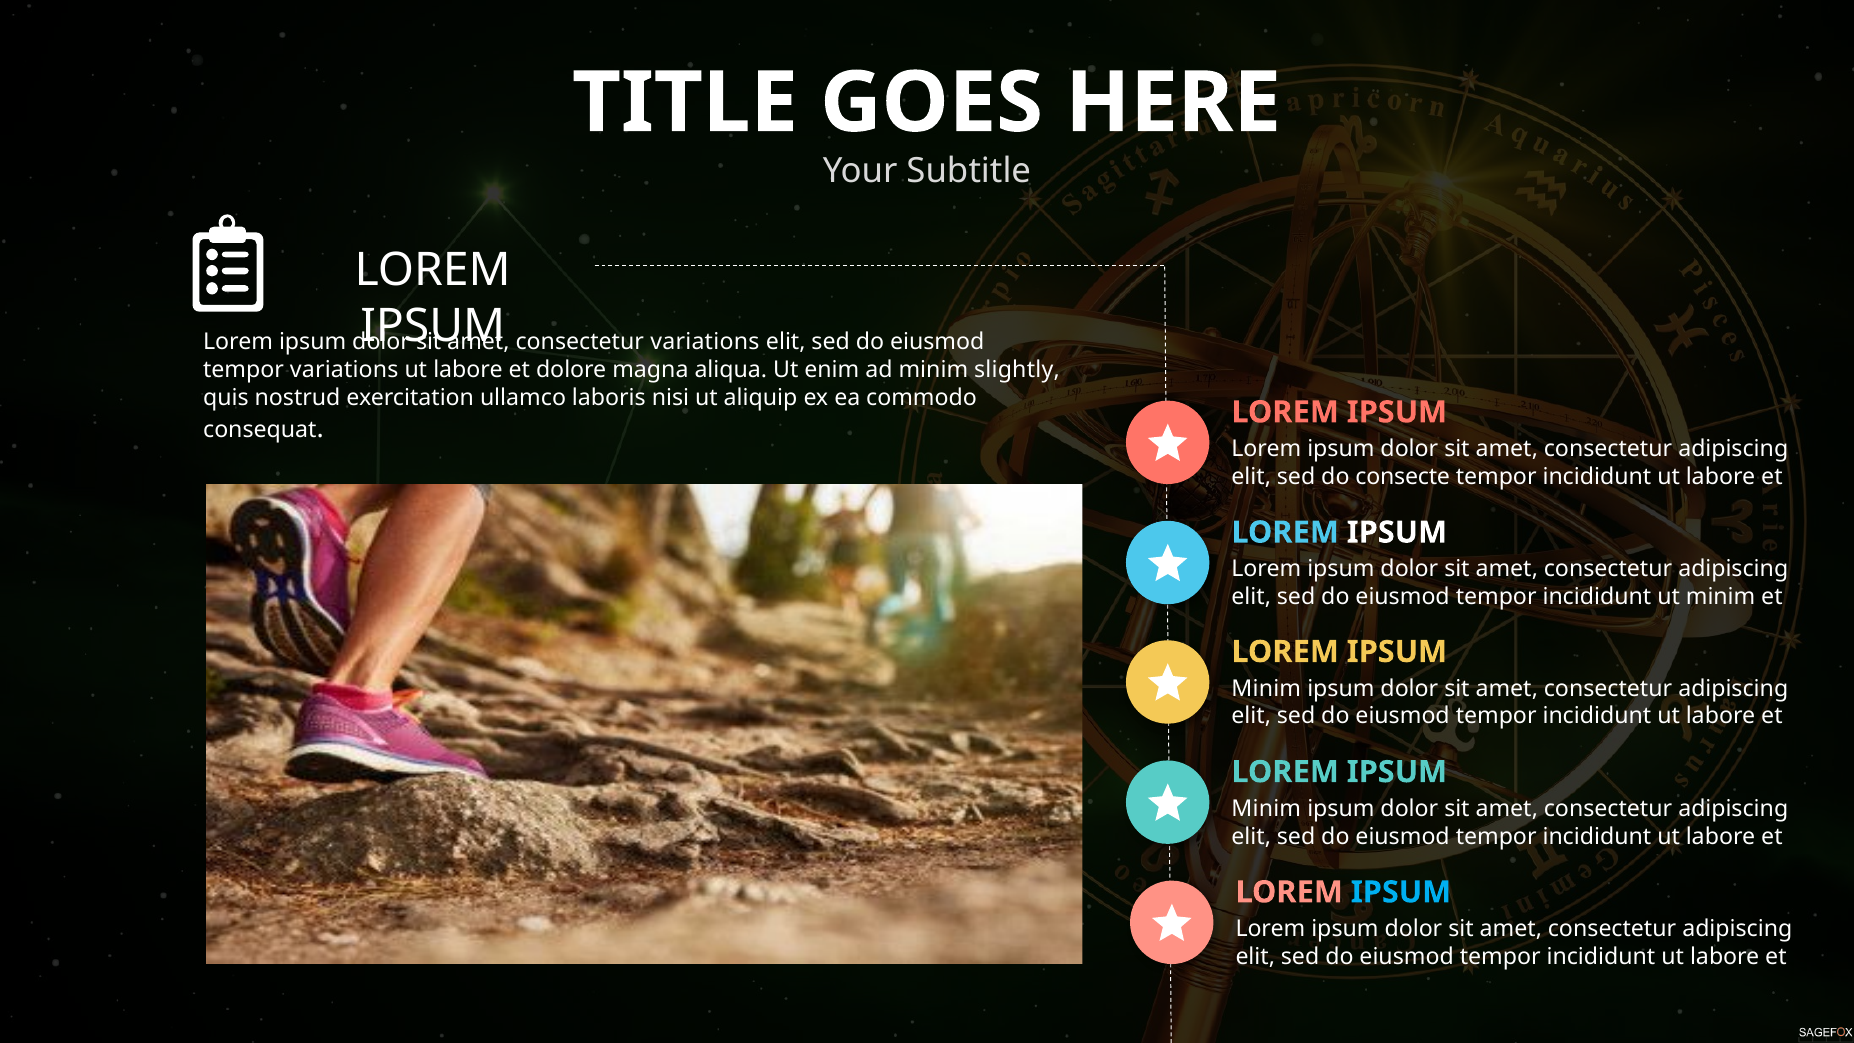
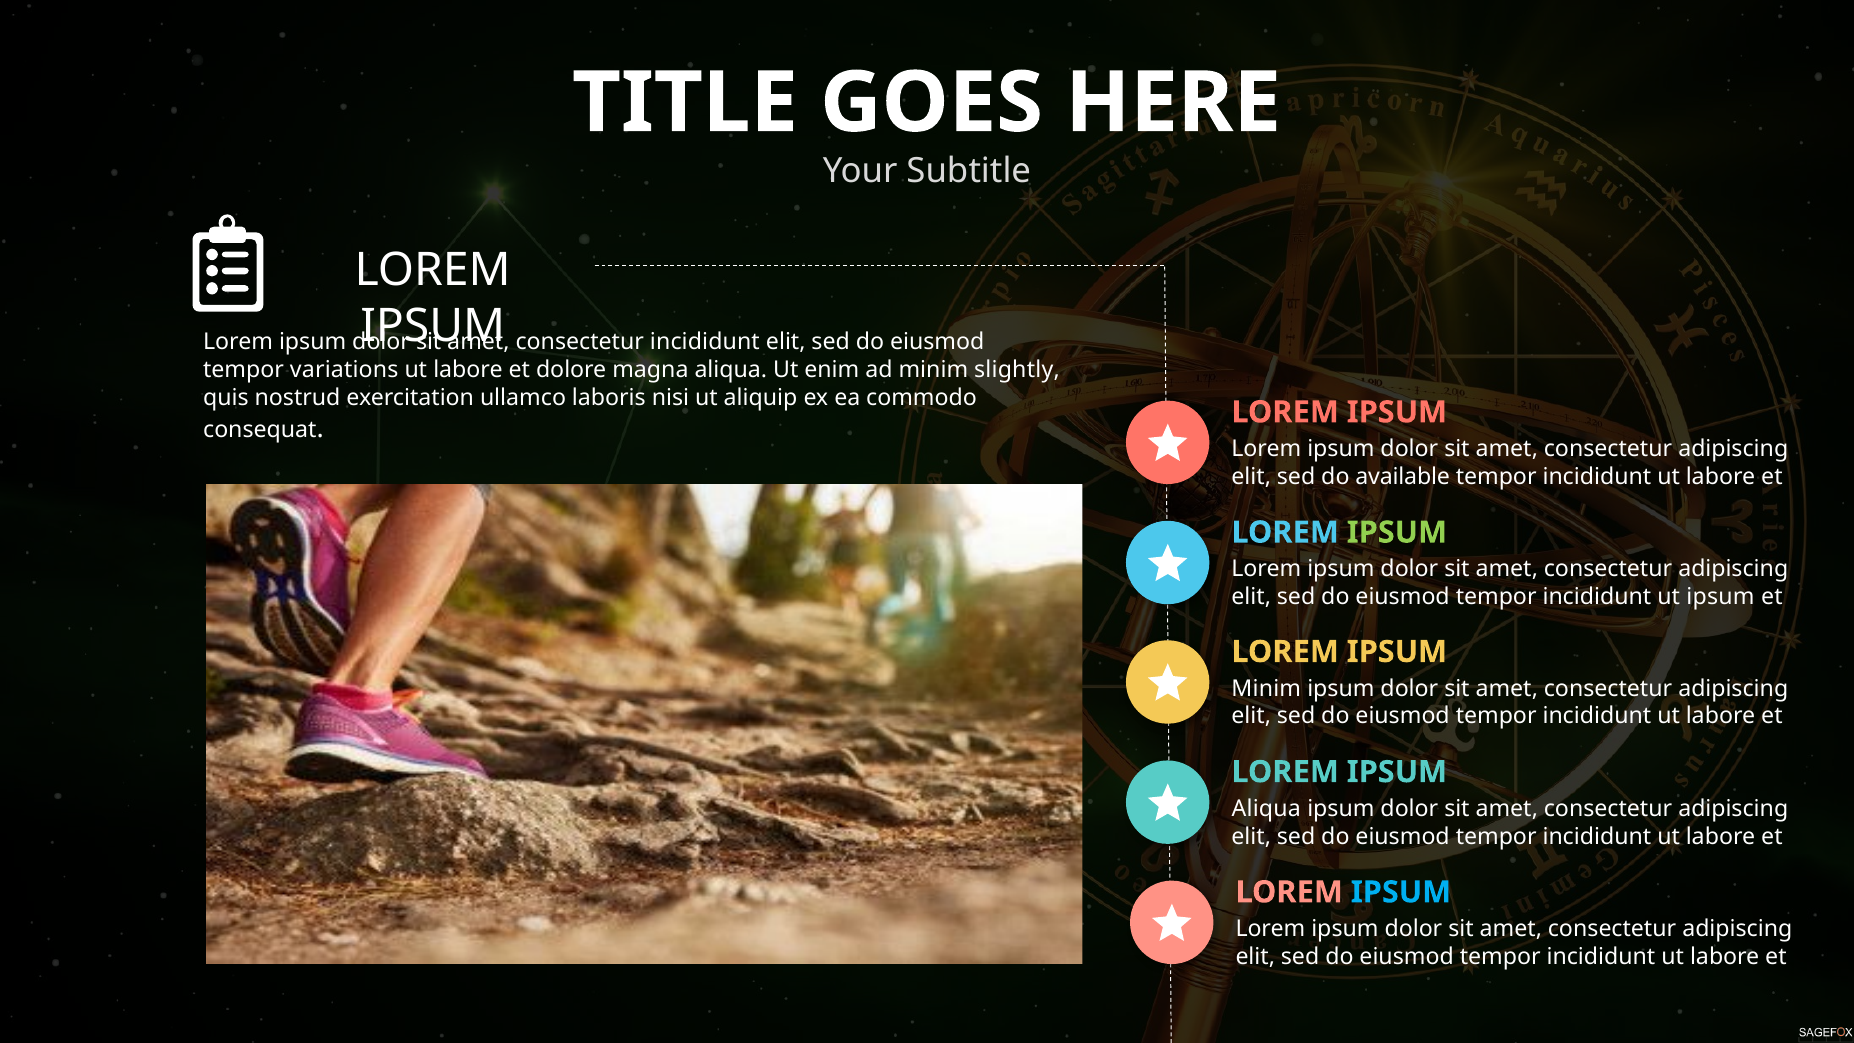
consectetur variations: variations -> incididunt (705, 342)
consecte: consecte -> available (1403, 477)
IPSUM colour: white -> light green (1397, 532)
ut minim: minim -> ipsum (1720, 597)
Minim: Minim -> Aliqua (1266, 808)
